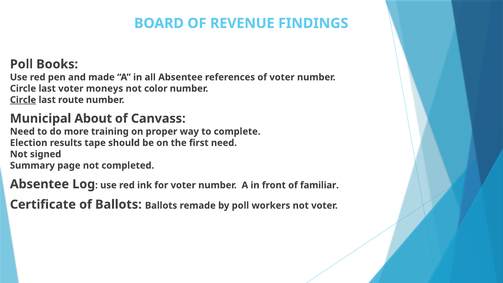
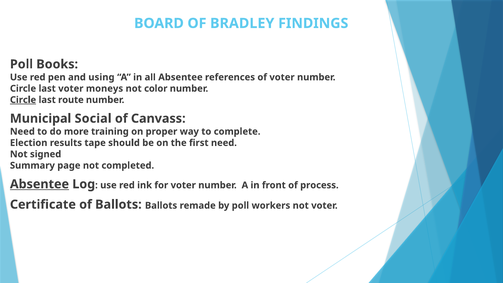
REVENUE: REVENUE -> BRADLEY (242, 23)
made: made -> using (101, 77)
About: About -> Social (93, 119)
Absentee underline: none -> present (39, 184)
familiar: familiar -> process (319, 185)
